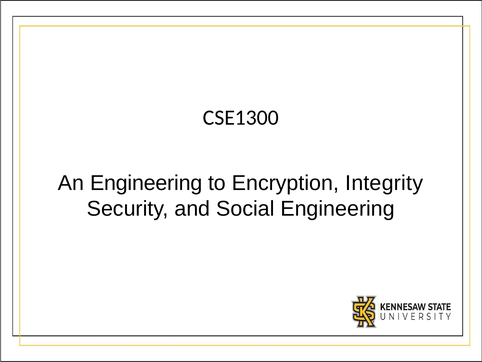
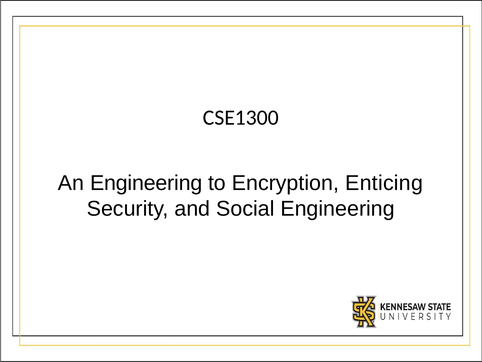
Integrity: Integrity -> Enticing (384, 183)
